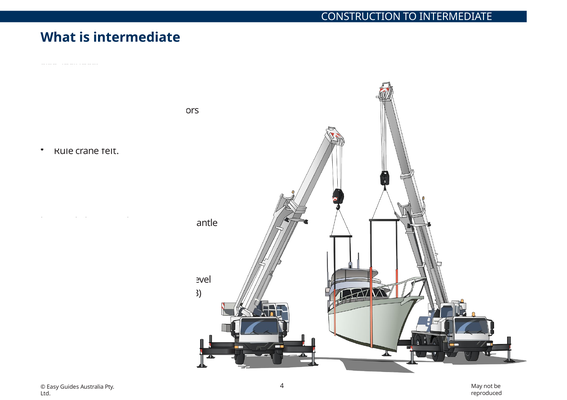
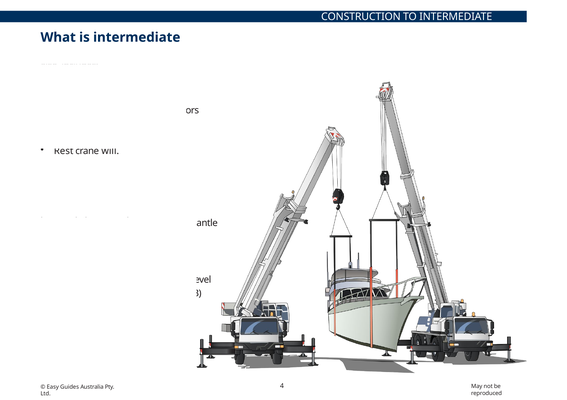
Rule: Rule -> Rest (64, 151)
felt: felt -> will (110, 151)
